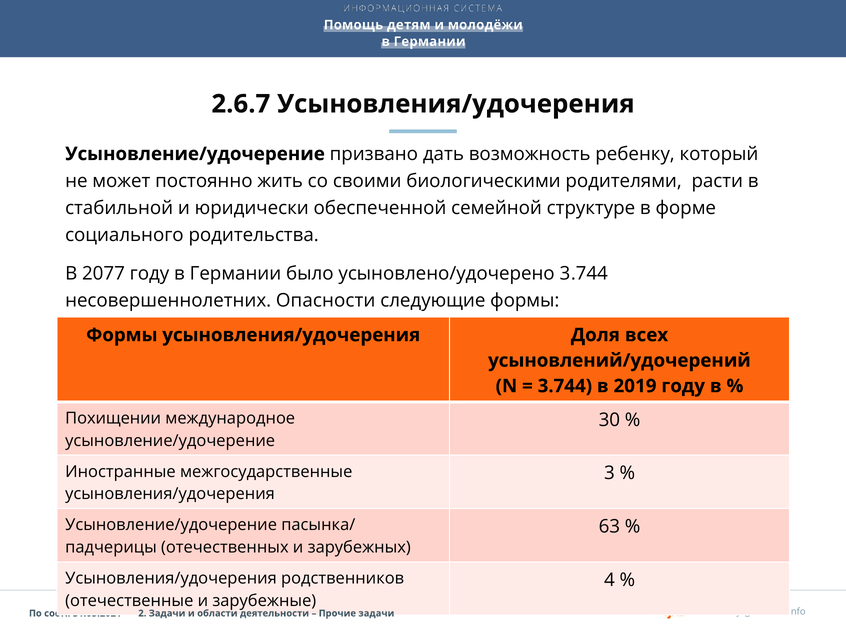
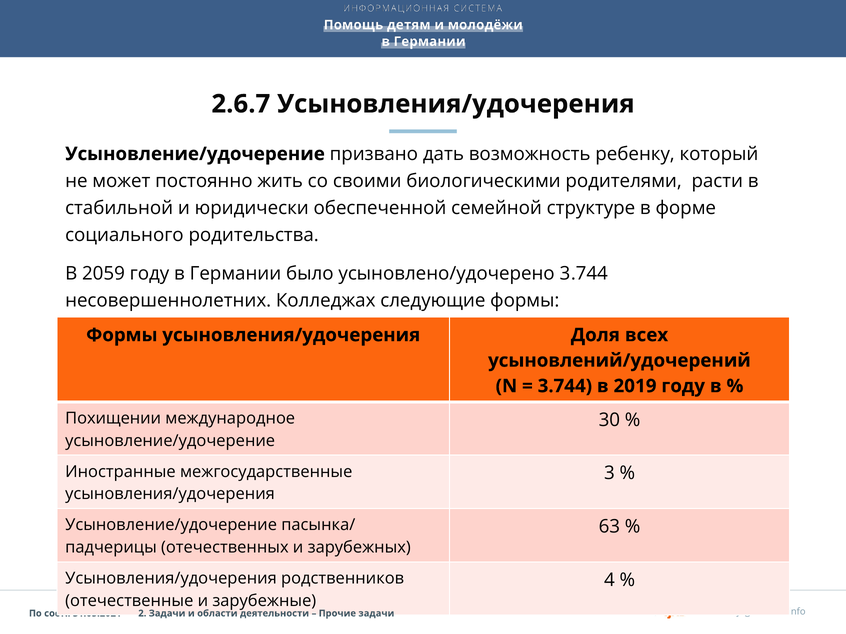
2077: 2077 -> 2059 (103, 274)
Опасности: Опасности -> Колледжах (326, 301)
